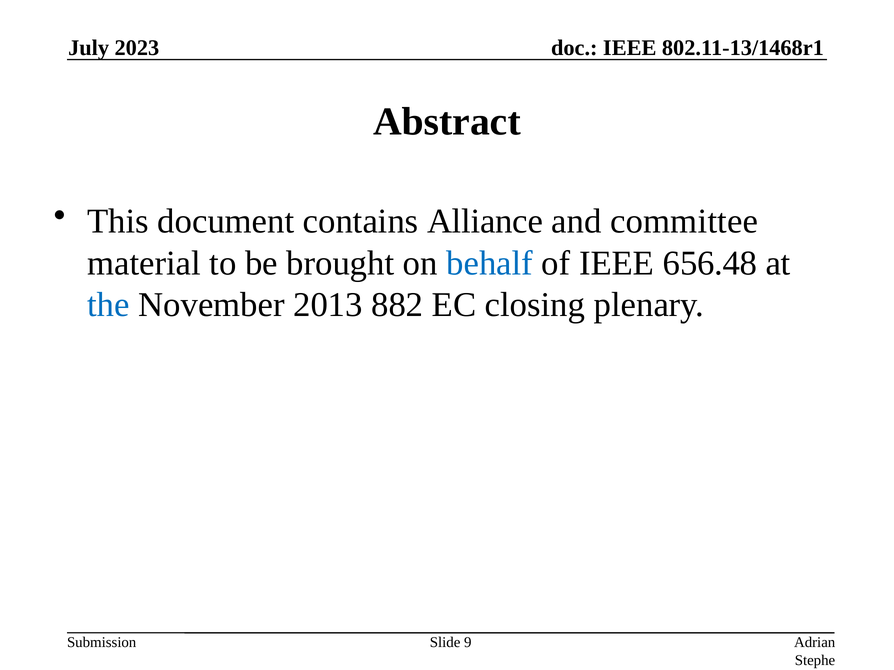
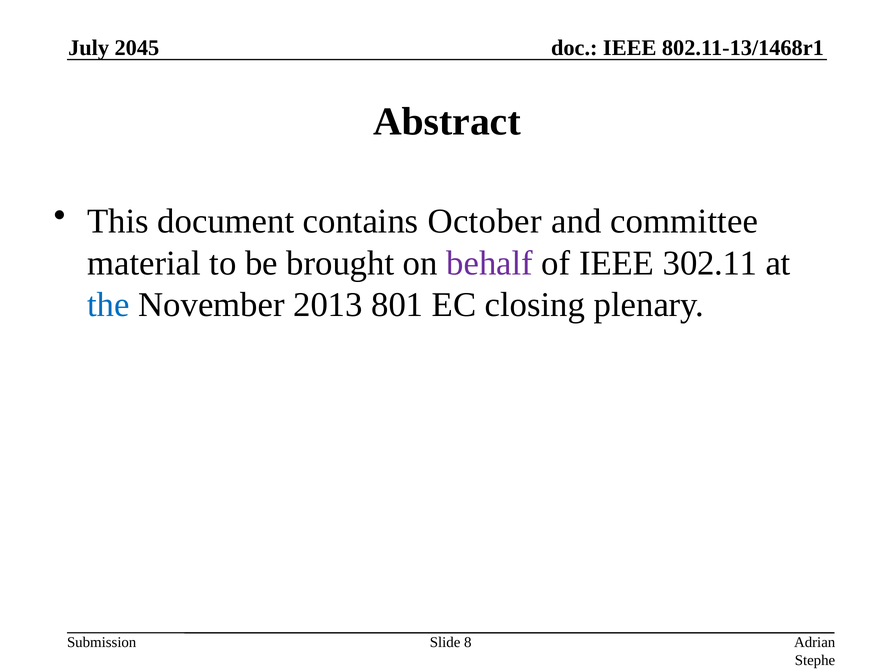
2023: 2023 -> 2045 (137, 48)
Alliance: Alliance -> October (485, 221)
behalf colour: blue -> purple (490, 263)
656.48: 656.48 -> 302.11 (710, 263)
882: 882 -> 801 (397, 305)
9: 9 -> 8 (468, 643)
